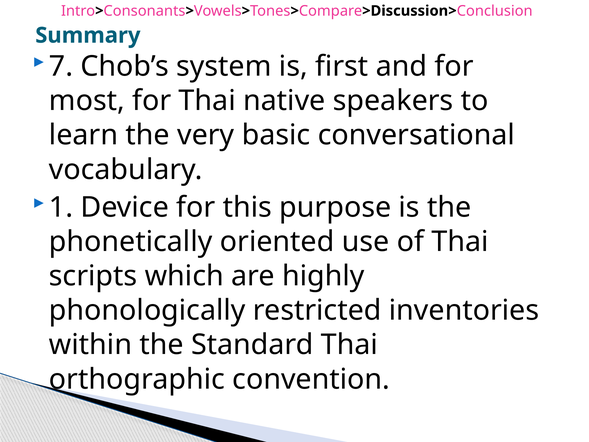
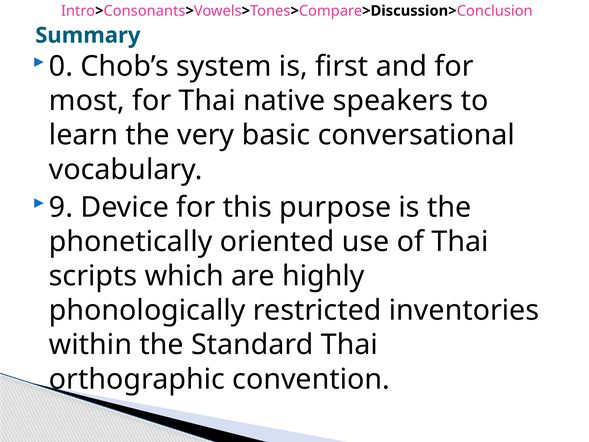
7: 7 -> 0 (61, 66)
1: 1 -> 9 (61, 207)
